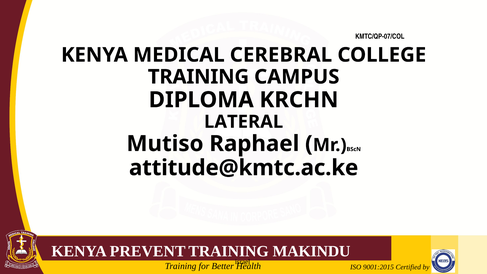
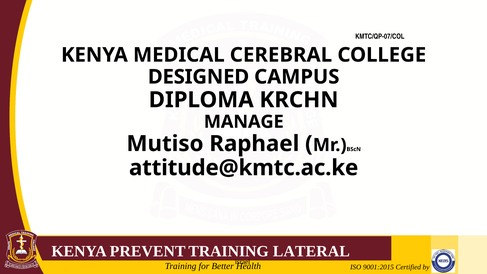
TRAINING: TRAINING -> DESIGNED (198, 77)
LATERAL: LATERAL -> MANAGE (244, 122)
MAKINDU: MAKINDU -> LATERAL (311, 251)
